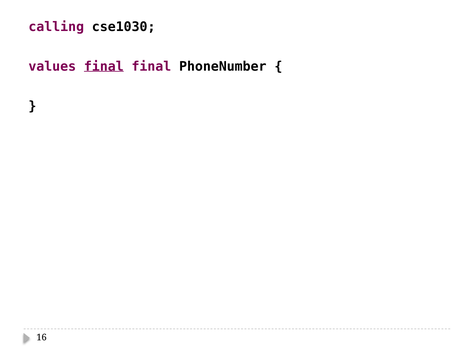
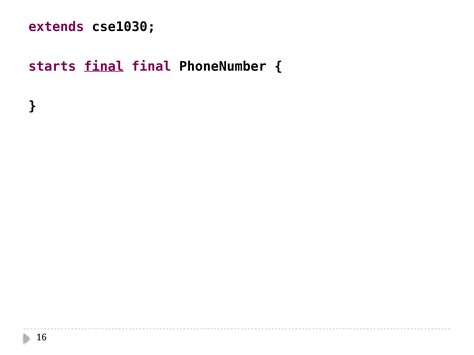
calling: calling -> extends (56, 27)
values: values -> starts (52, 67)
